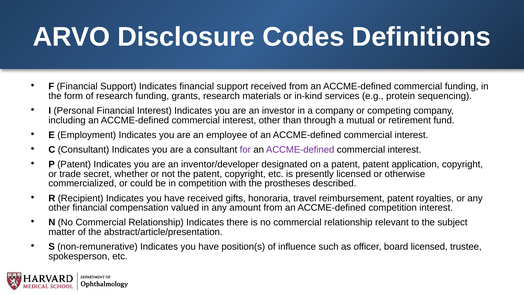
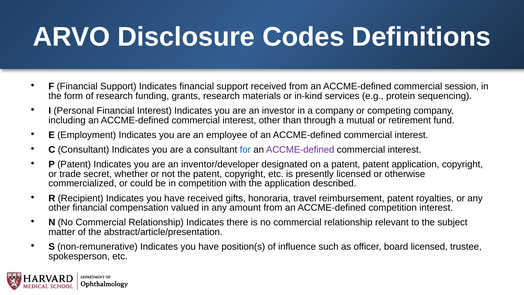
commercial funding: funding -> session (462, 86)
for colour: purple -> blue (245, 150)
the prostheses: prostheses -> application (287, 183)
